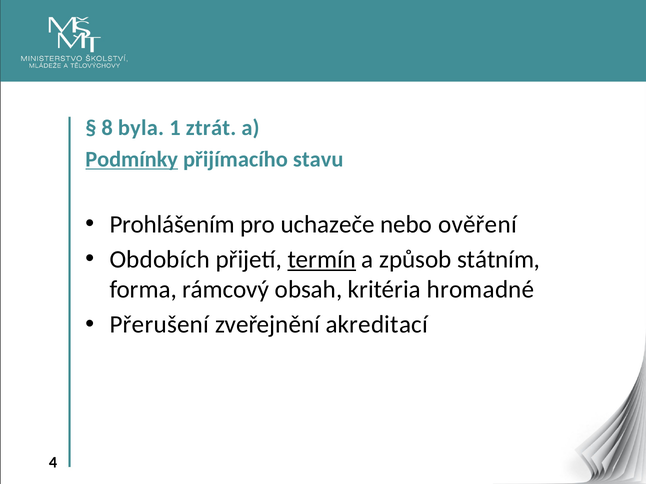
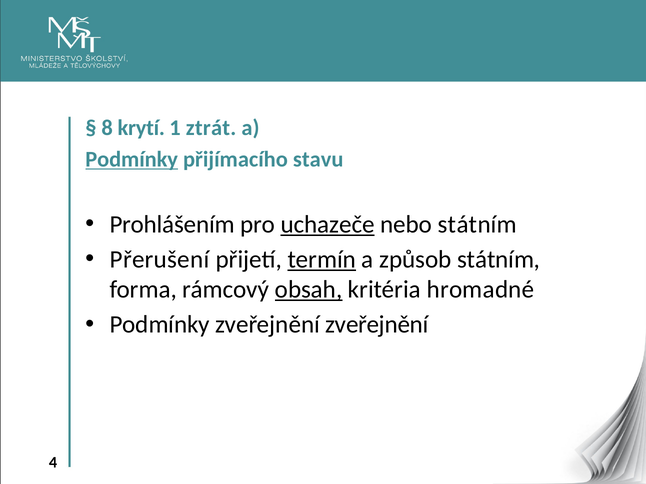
byla: byla -> krytí (141, 128)
uchazeče underline: none -> present (328, 225)
nebo ověření: ověření -> státním (477, 225)
Obdobích: Obdobích -> Přerušení (160, 260)
obsah underline: none -> present (309, 290)
Přerušení: Přerušení -> Podmínky (160, 325)
zveřejnění akreditací: akreditací -> zveřejnění (377, 325)
